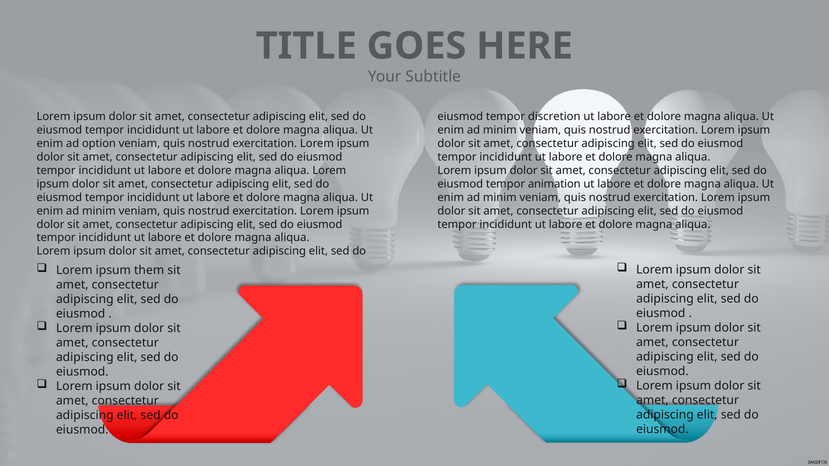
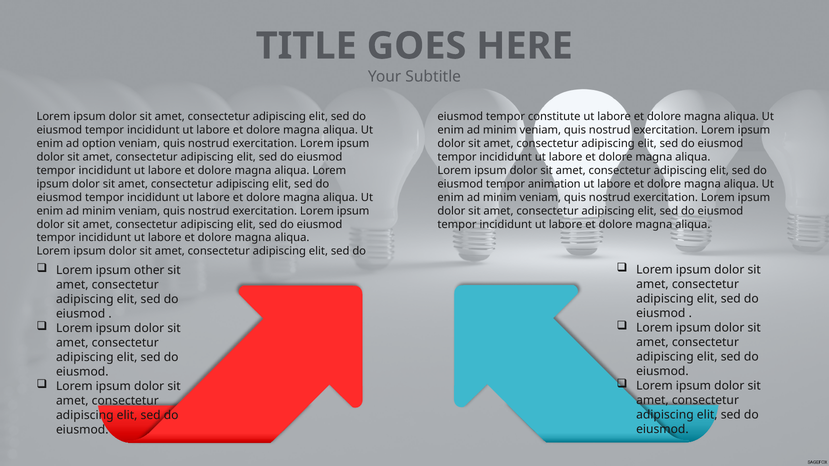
discretion: discretion -> constitute (554, 117)
them: them -> other (149, 270)
